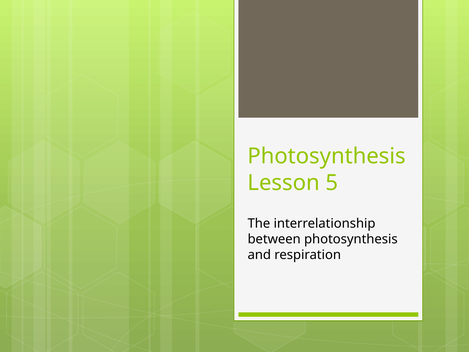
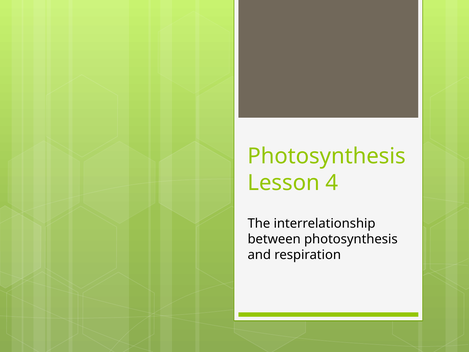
5: 5 -> 4 (332, 183)
